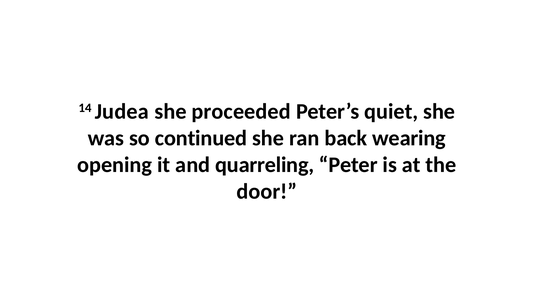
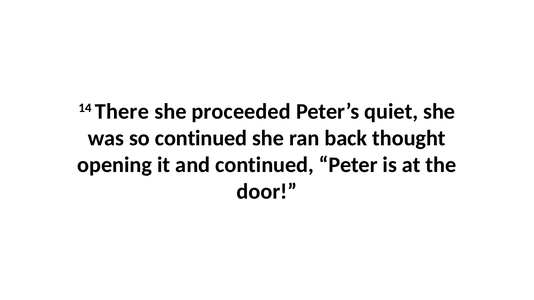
Judea: Judea -> There (122, 112)
wearing: wearing -> thought (409, 138)
and quarreling: quarreling -> continued (265, 165)
